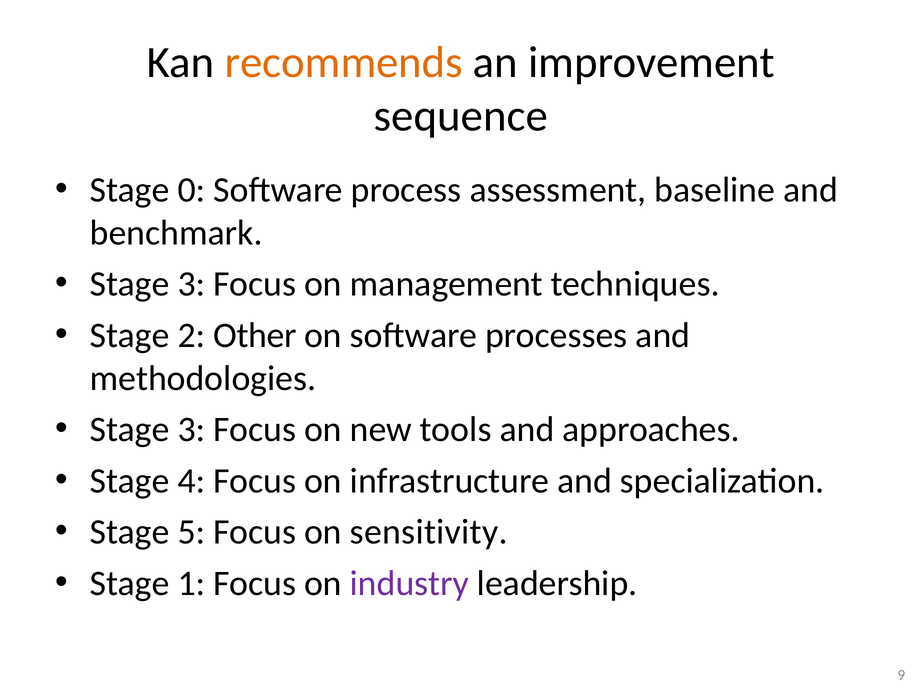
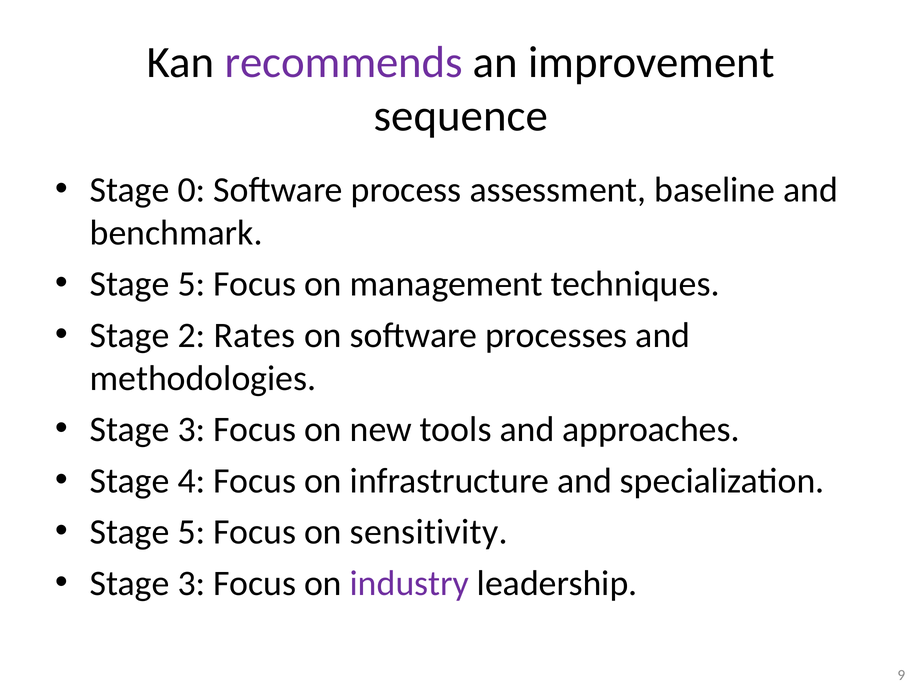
recommends colour: orange -> purple (344, 62)
3: 3 -> 5 (191, 284)
Other: Other -> Rates (255, 336)
1: 1 -> 3 (191, 584)
